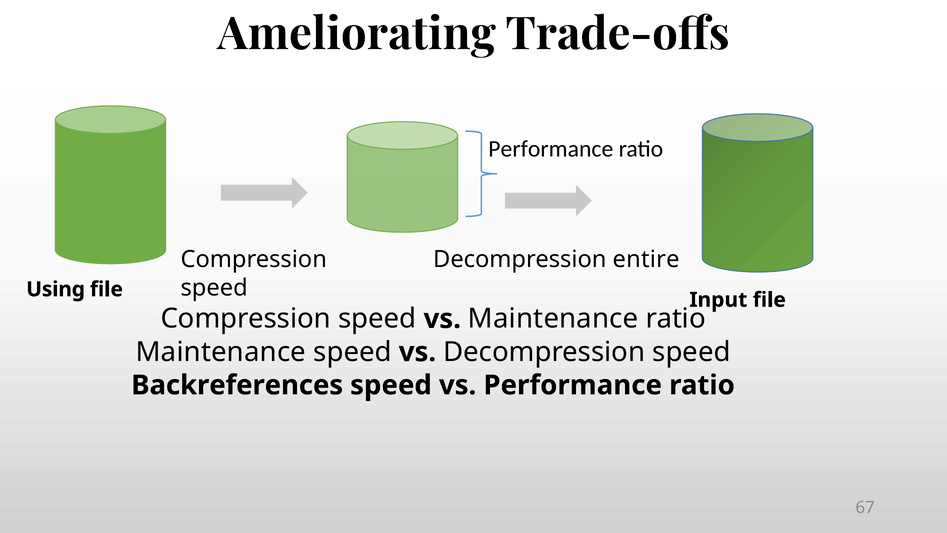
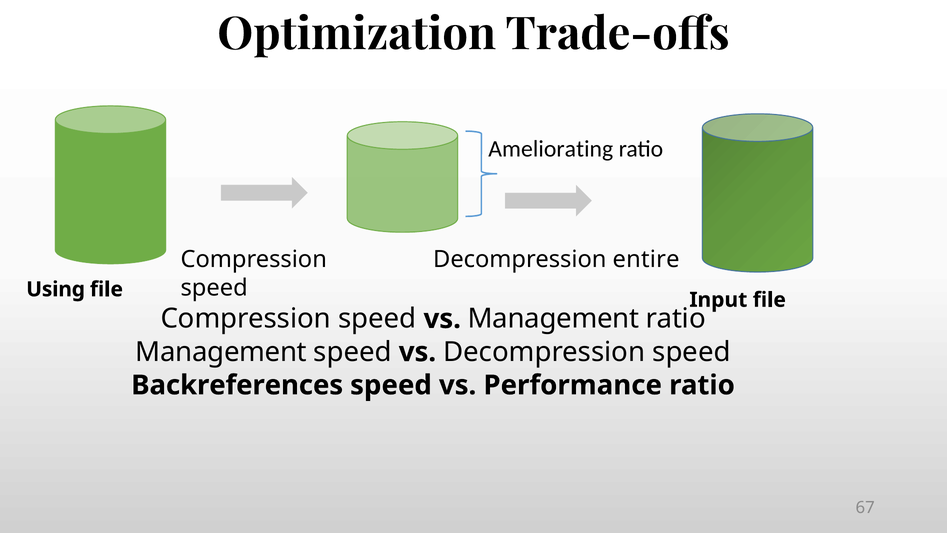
Ameliorating: Ameliorating -> Optimization (357, 34)
Performance: Performance -> Ameliorating (551, 149)
vs Maintenance: Maintenance -> Management (553, 319)
Maintenance: Maintenance -> Management (221, 352)
